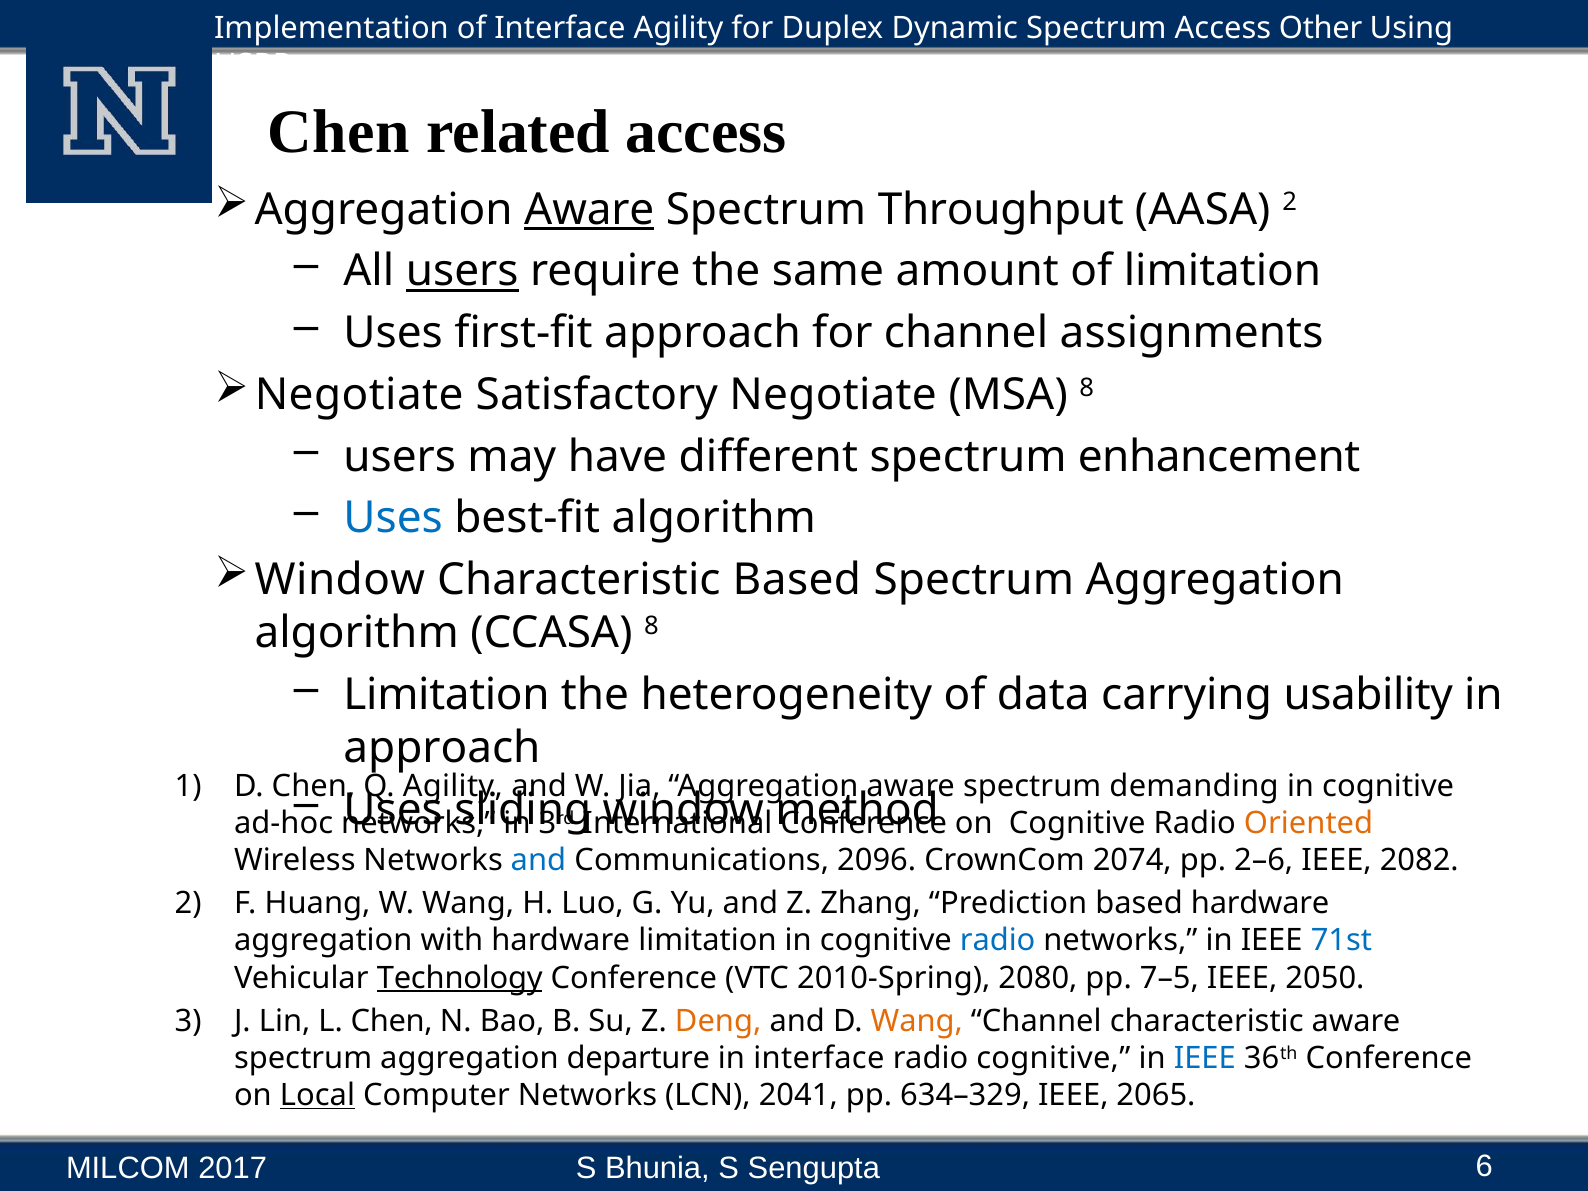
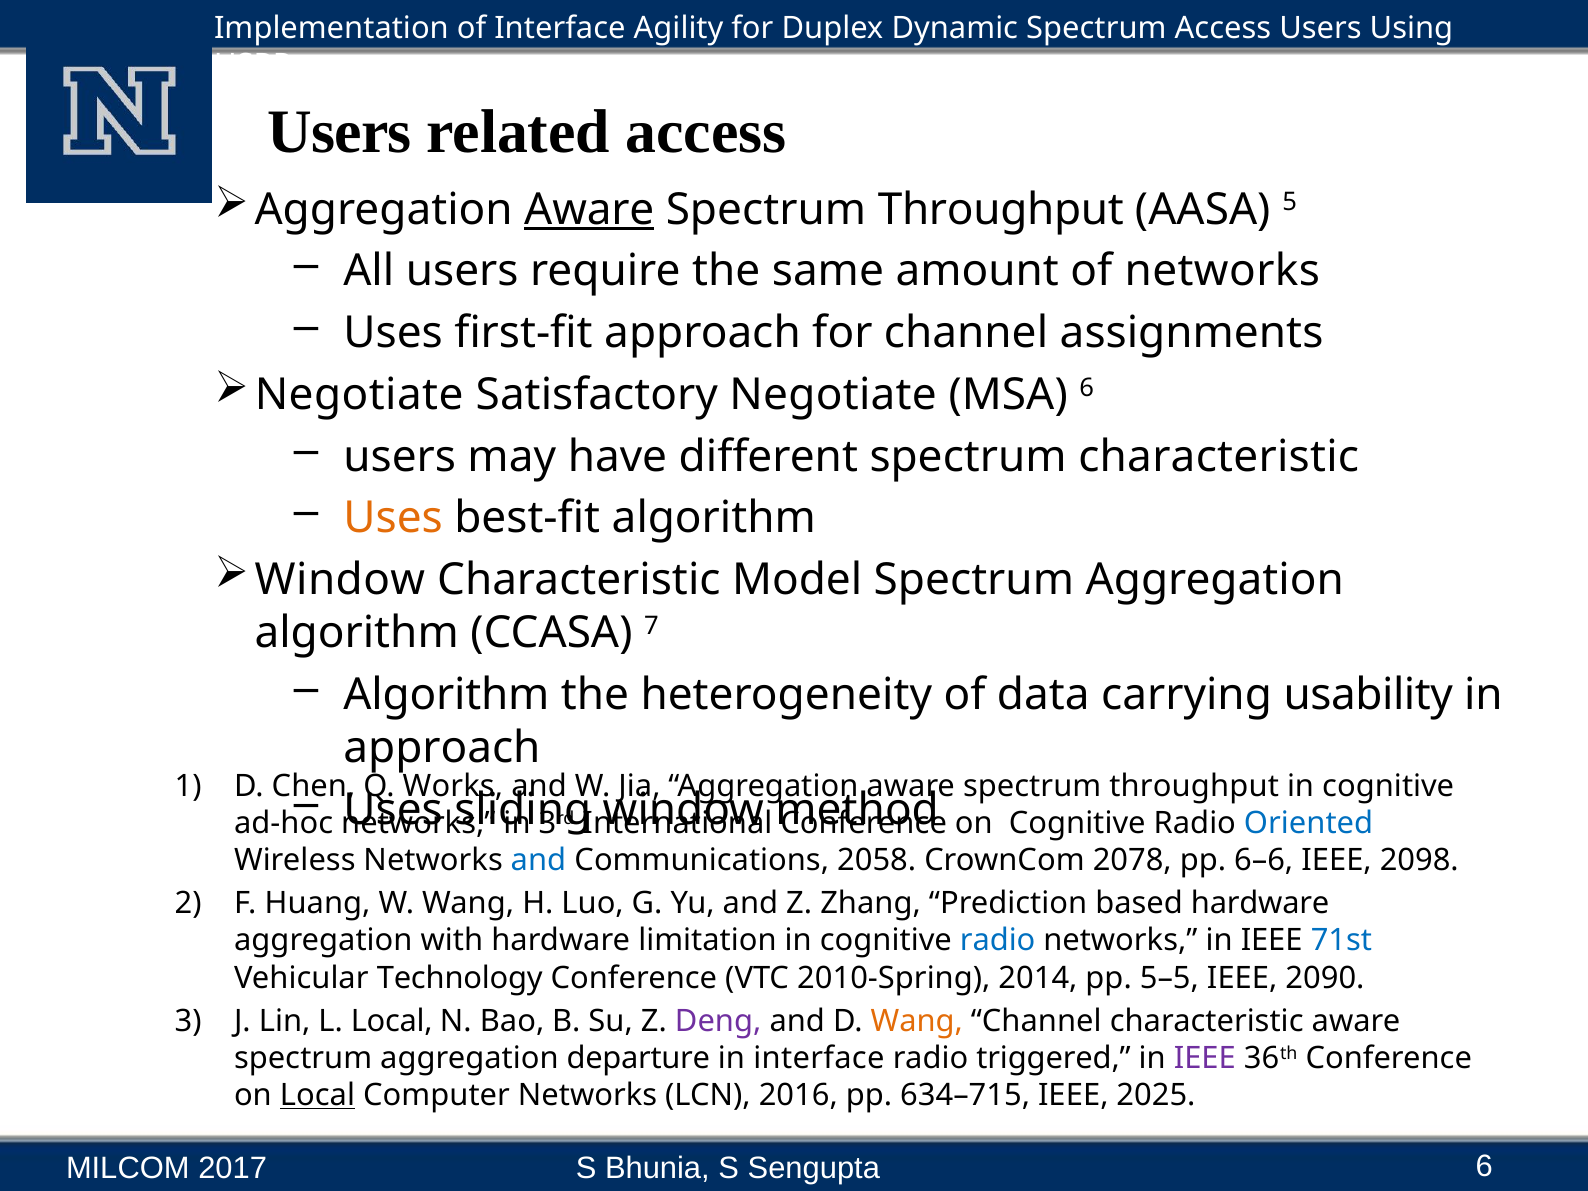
Other: Other -> Users (1320, 28)
Chen: Chen -> Users (340, 132)
AASA 2: 2 -> 5 (1290, 202)
users underline: present -> none (462, 271)
of limitation: limitation -> networks (1222, 271)
MSA 8: 8 -> 6 (1087, 388)
spectrum enhancement: enhancement -> characteristic (1219, 457)
Uses colour: blue -> orange (393, 518)
Characteristic Based: Based -> Model (797, 580)
CCASA 8: 8 -> 7 (652, 626)
Limitation: Limitation -> Algorithm (446, 695)
Agility: Agility -> Works (453, 786)
demanding: demanding -> throughput (1194, 786)
Oriented colour: orange -> blue (1309, 823)
2096: 2096 -> 2058 (877, 860)
2074: 2074 -> 2078 (1132, 860)
2–6: 2–6 -> 6–6 (1264, 860)
2082: 2082 -> 2098 (1419, 860)
Technology underline: present -> none (460, 978)
2080: 2080 -> 2014 (1038, 978)
7–5: 7–5 -> 5–5 (1169, 978)
2050: 2050 -> 2090 (1325, 978)
L Chen: Chen -> Local (392, 1021)
Deng colour: orange -> purple (718, 1021)
radio cognitive: cognitive -> triggered (1054, 1058)
IEEE colour: blue -> purple (1205, 1058)
2041: 2041 -> 2016 (798, 1095)
634–329: 634–329 -> 634–715 (965, 1095)
2065: 2065 -> 2025 (1156, 1095)
